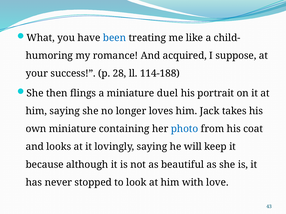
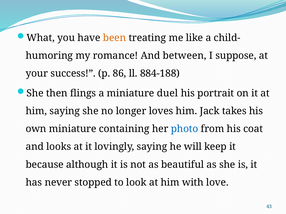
been colour: blue -> orange (115, 38)
acquired: acquired -> between (185, 56)
28: 28 -> 86 (119, 74)
114-188: 114-188 -> 884-188 (160, 74)
